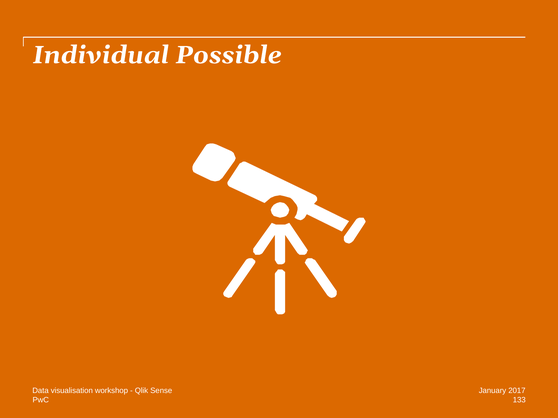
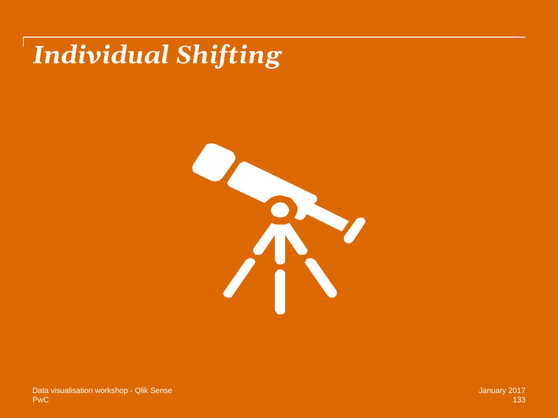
Possible: Possible -> Shifting (228, 55)
